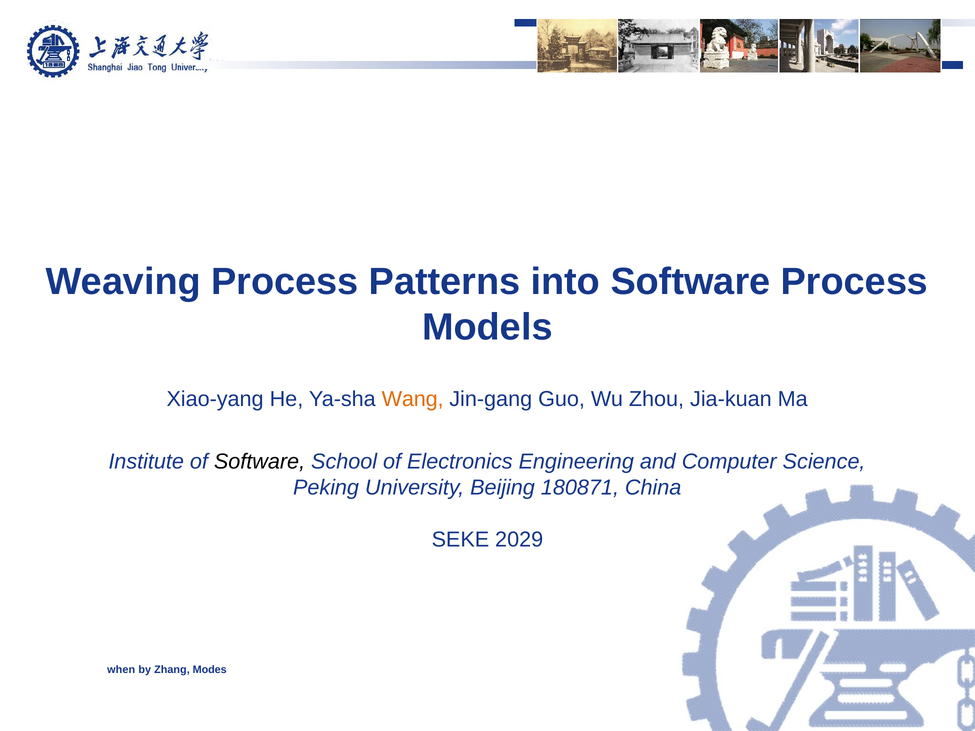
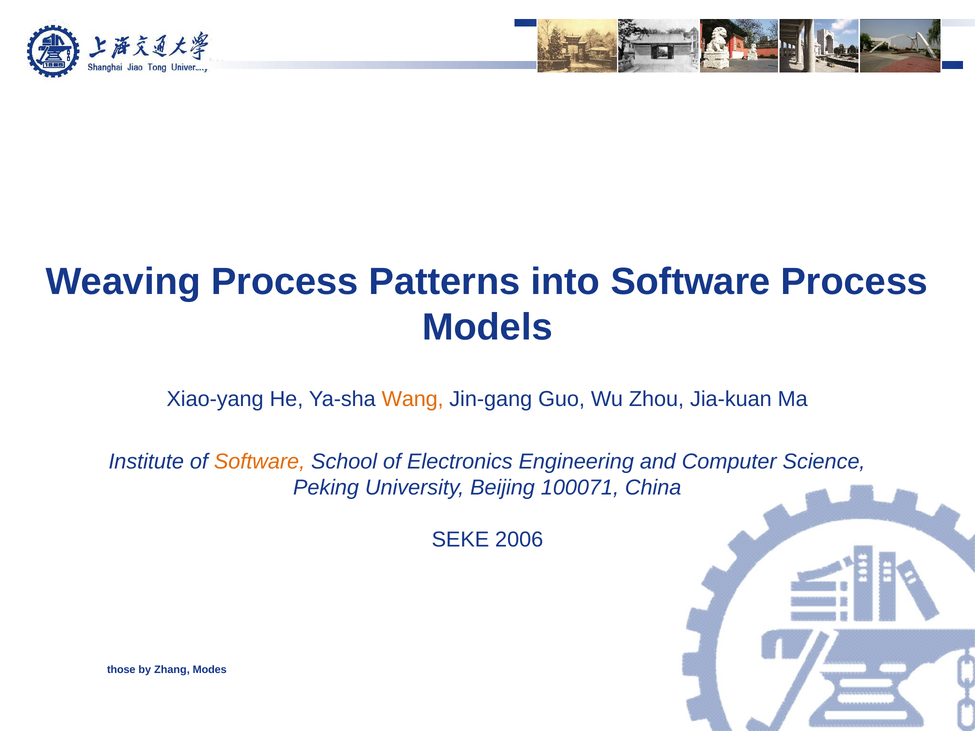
Software colour: black -> orange (260, 462)
180871: 180871 -> 100071 (580, 488)
2029: 2029 -> 2006 (519, 540)
when: when -> those (121, 670)
